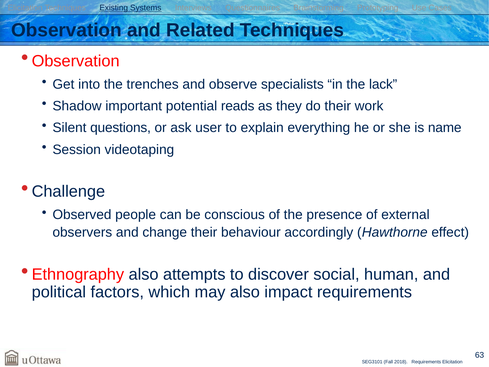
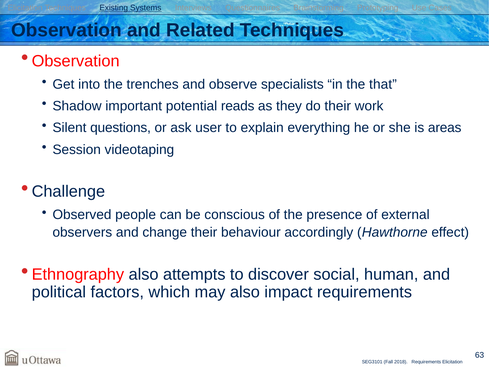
lack: lack -> that (383, 84)
name: name -> areas (445, 128)
